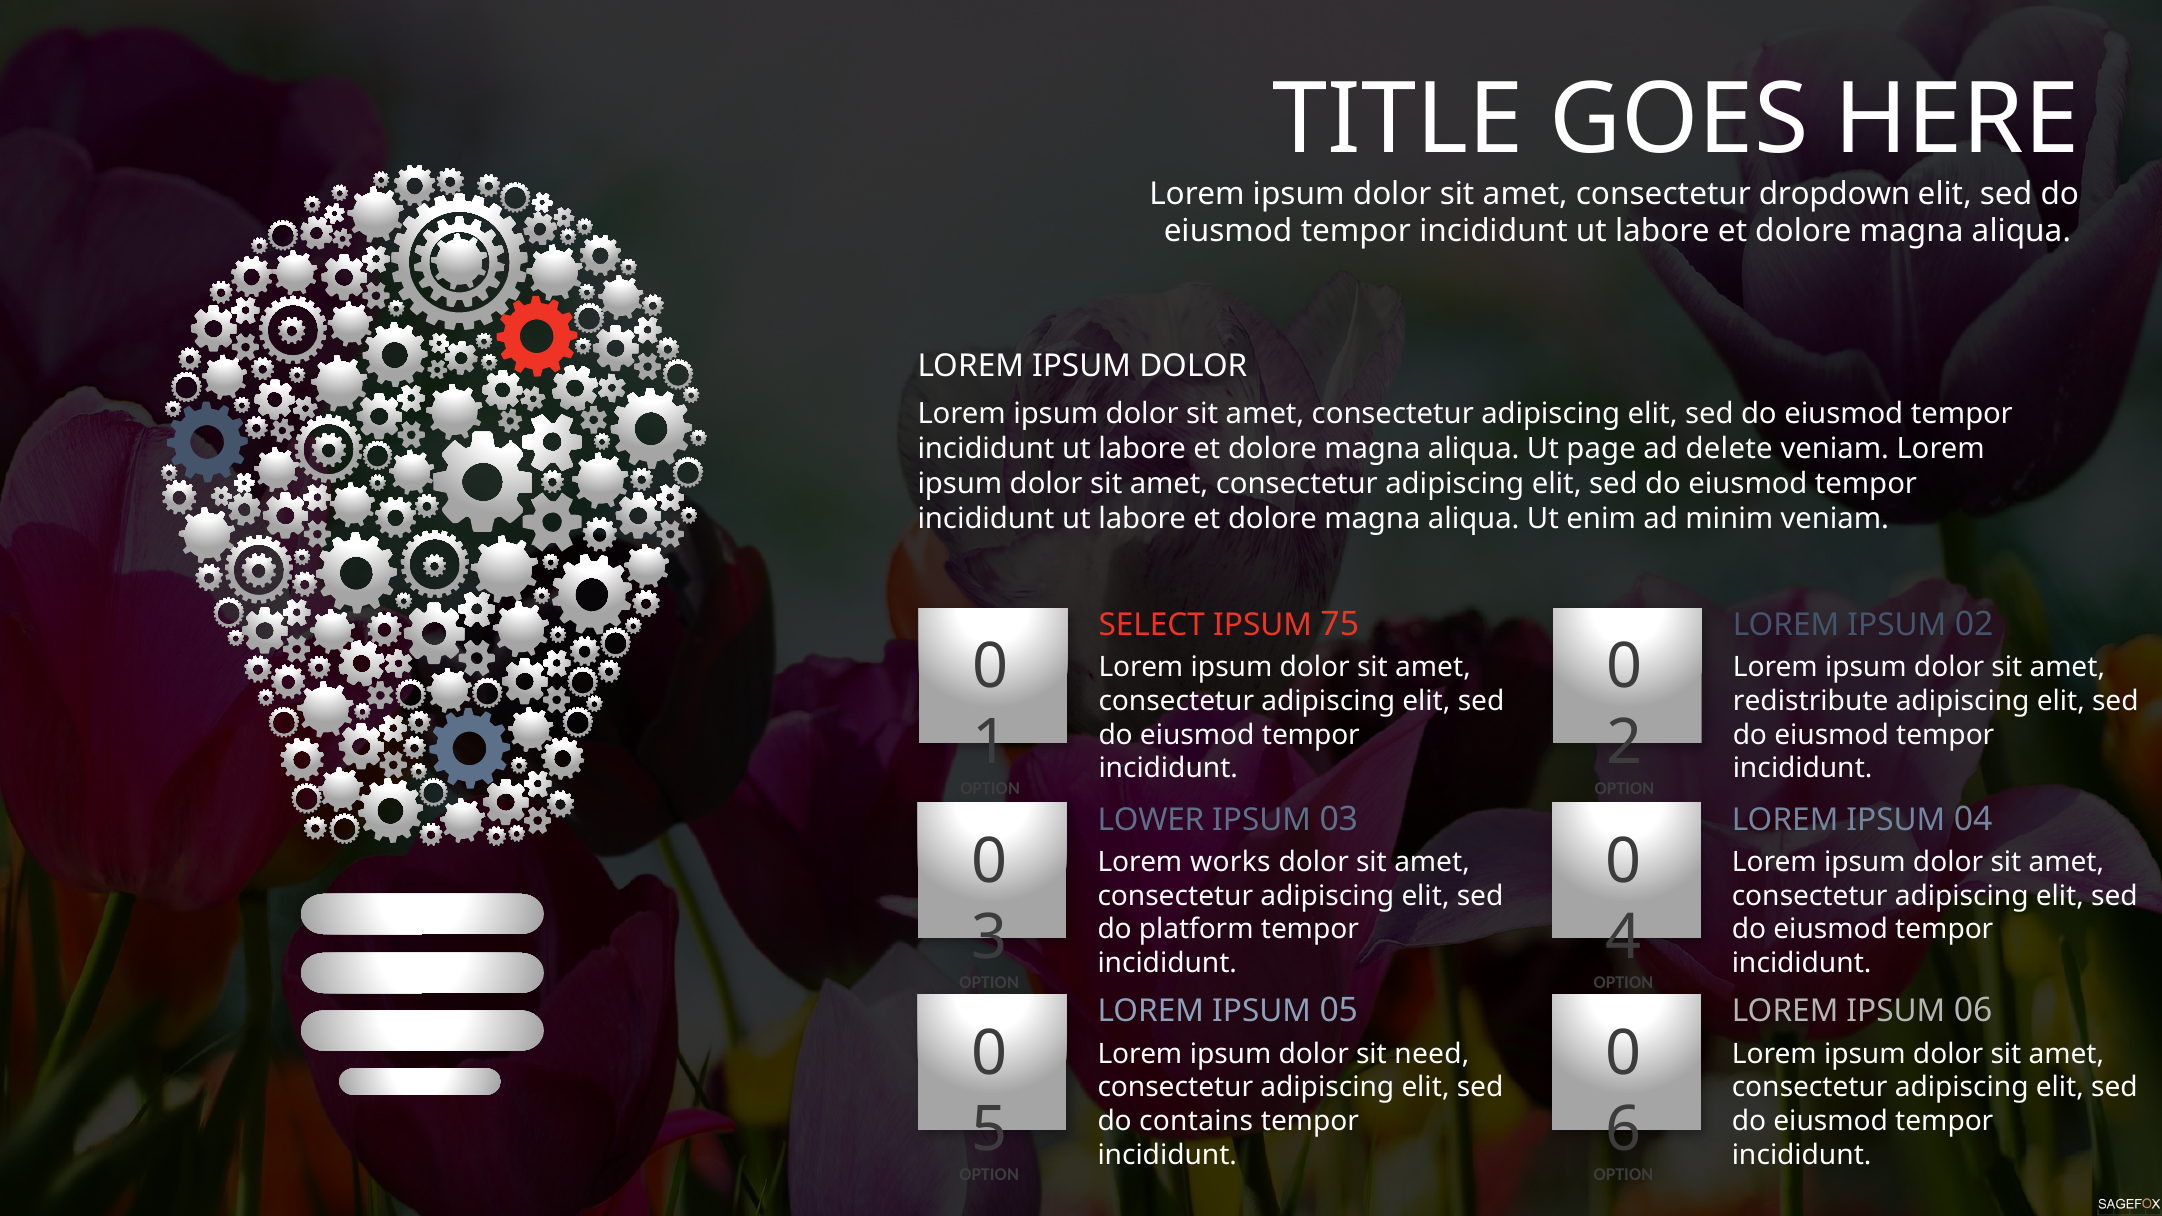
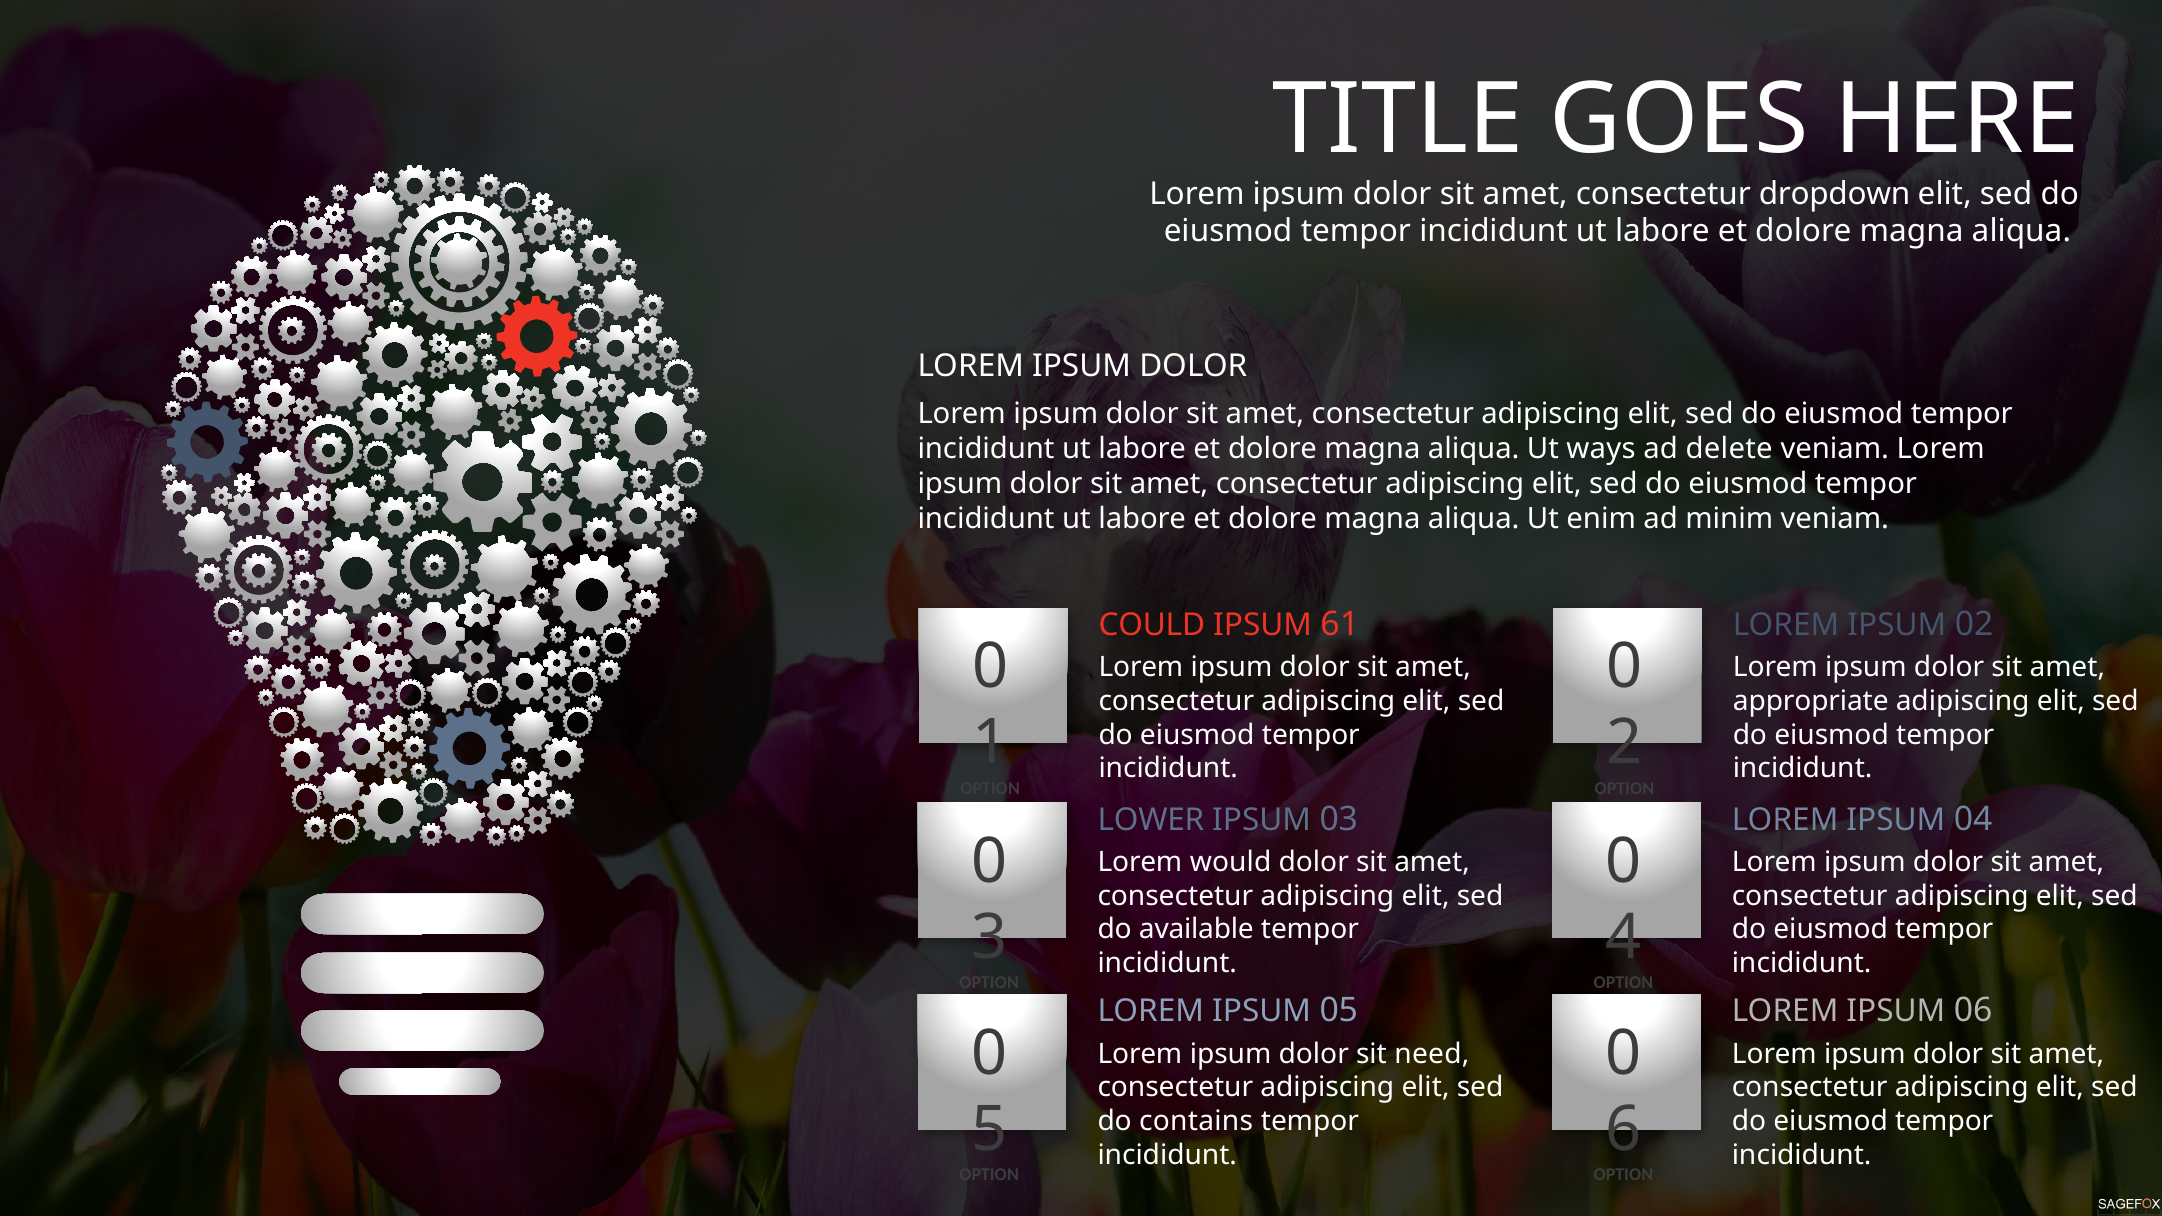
page: page -> ways (1601, 449)
SELECT: SELECT -> COULD (1152, 625)
75: 75 -> 61 (1340, 624)
redistribute: redistribute -> appropriate (1811, 701)
works: works -> would (1231, 862)
platform: platform -> available (1196, 930)
